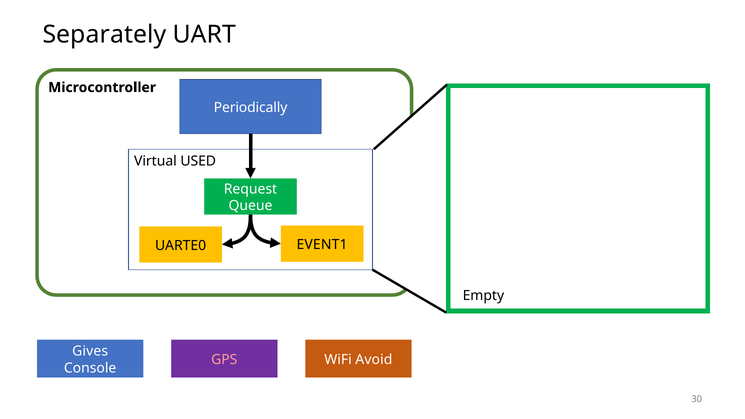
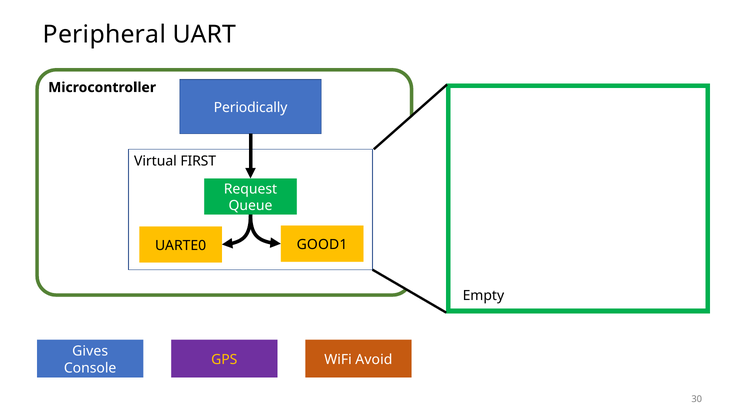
Separately: Separately -> Peripheral (104, 35)
USED: USED -> FIRST (198, 161)
EVENT1: EVENT1 -> GOOD1 (322, 245)
GPS colour: pink -> yellow (224, 360)
